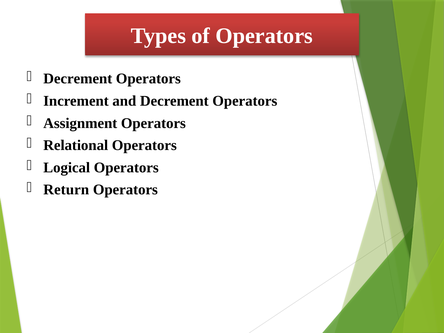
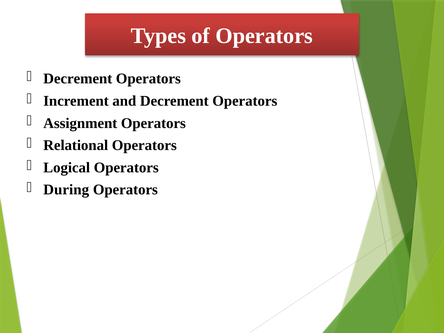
Return: Return -> During (66, 190)
